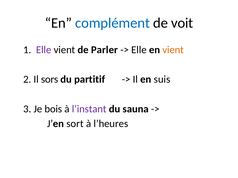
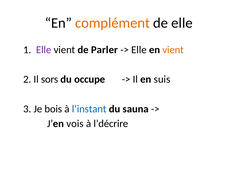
complément colour: blue -> orange (112, 23)
de voit: voit -> elle (182, 23)
partitif: partitif -> occupe (90, 80)
l’instant colour: purple -> blue (89, 109)
sort: sort -> vois (75, 124)
l’heures: l’heures -> l’décrire (111, 124)
